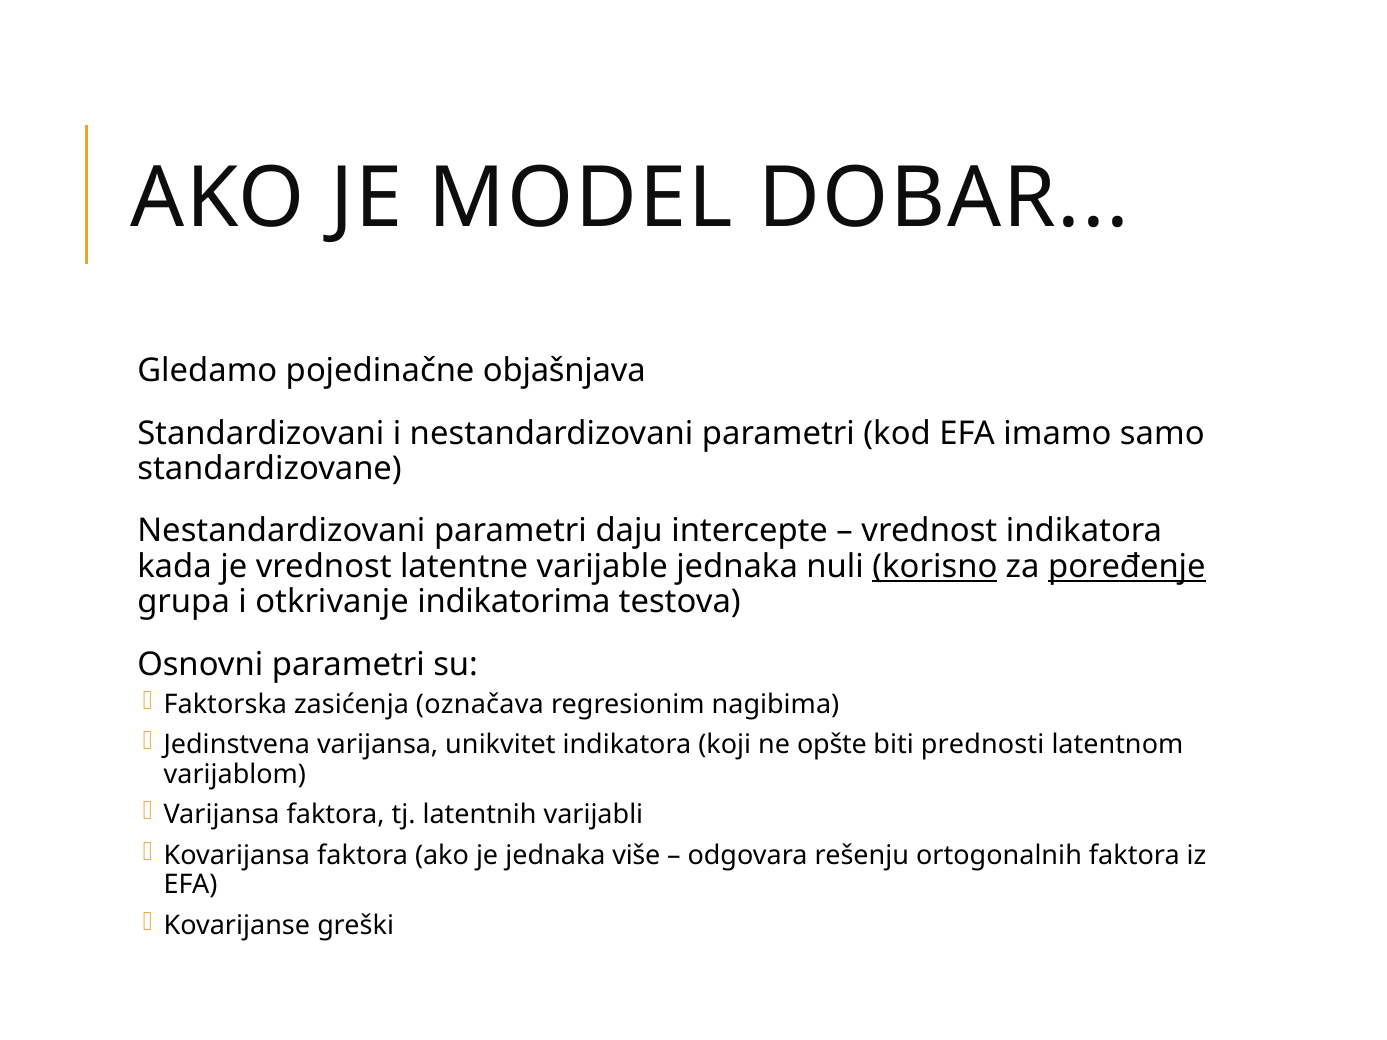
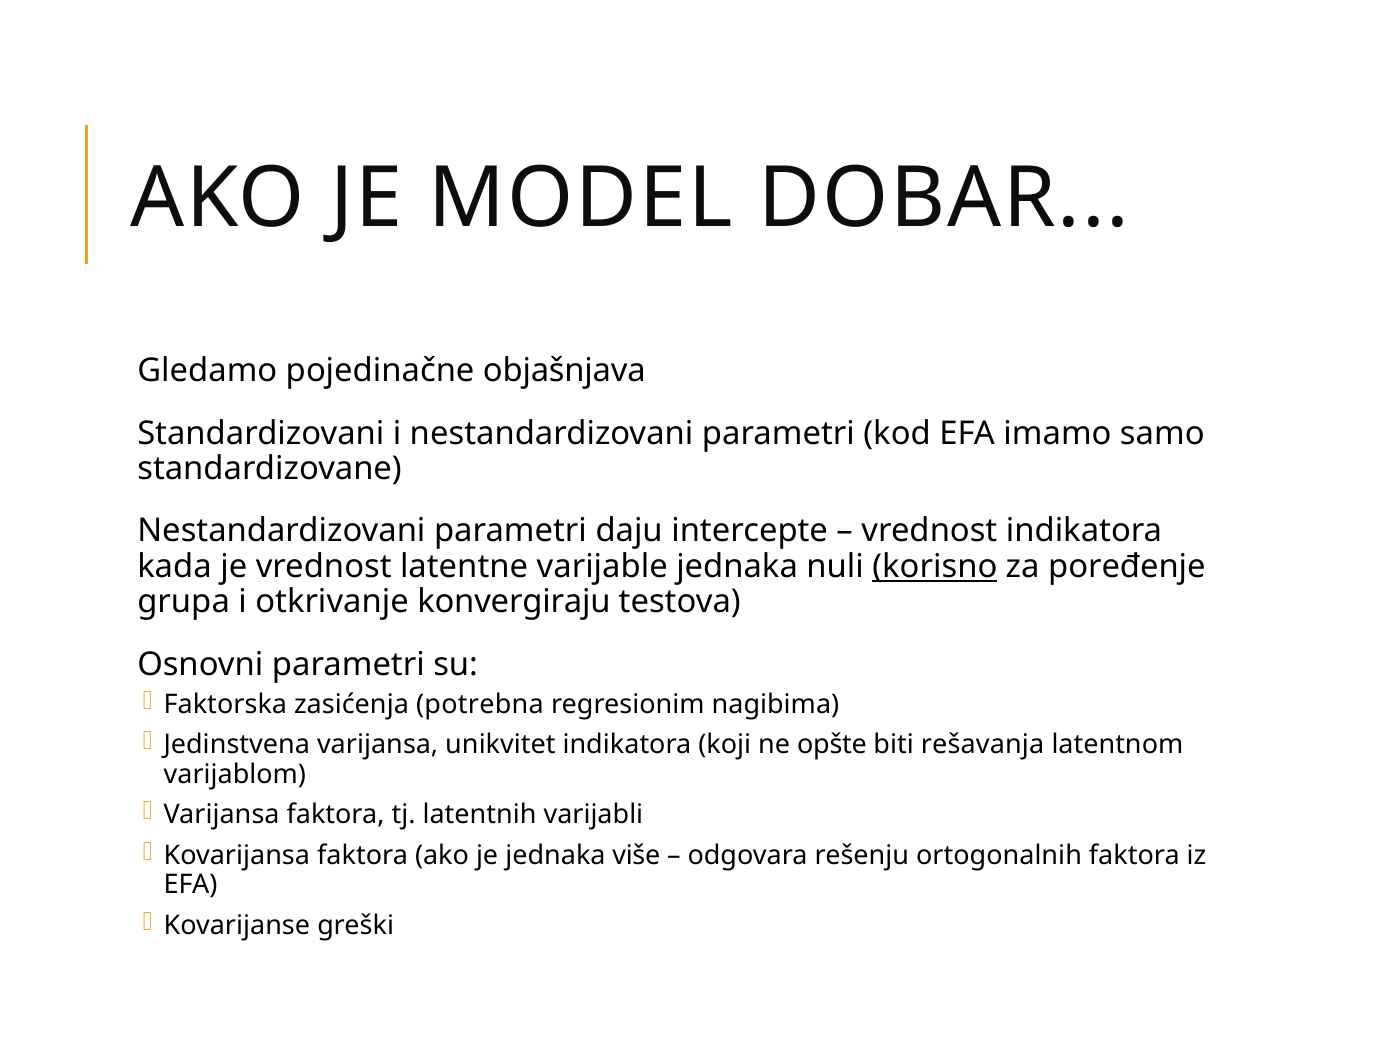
poređenje underline: present -> none (1127, 567)
indikatorima: indikatorima -> konvergiraju (514, 602)
označava: označava -> potrebna (480, 704)
prednosti: prednosti -> rešavanja (983, 745)
